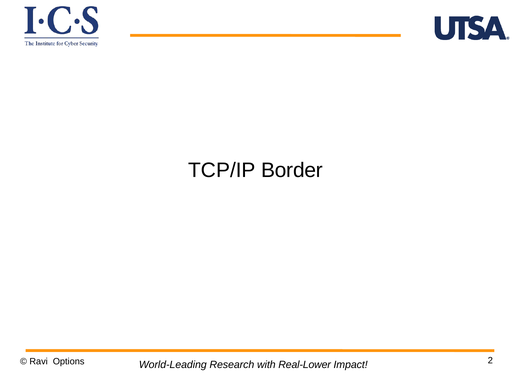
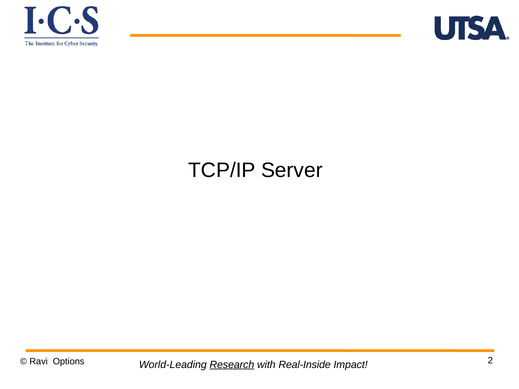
Border: Border -> Server (292, 170)
Research underline: none -> present (232, 365)
Real-Lower: Real-Lower -> Real-Inside (305, 365)
